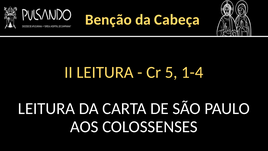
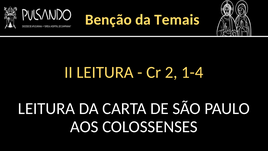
Cabeça: Cabeça -> Temais (177, 20)
5: 5 -> 2 (171, 72)
